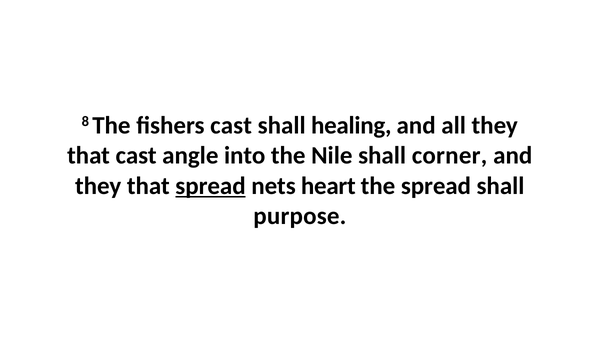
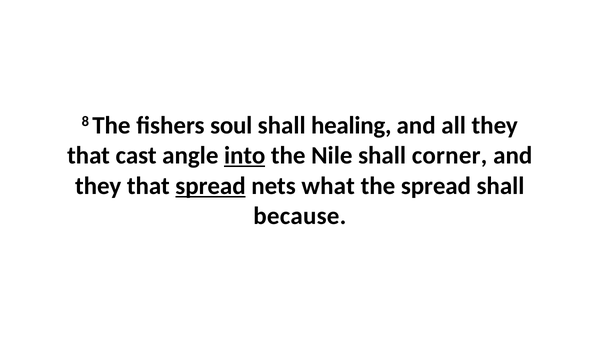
fishers cast: cast -> soul (231, 125)
into underline: none -> present (245, 155)
heart: heart -> what (328, 185)
purpose: purpose -> because (300, 215)
